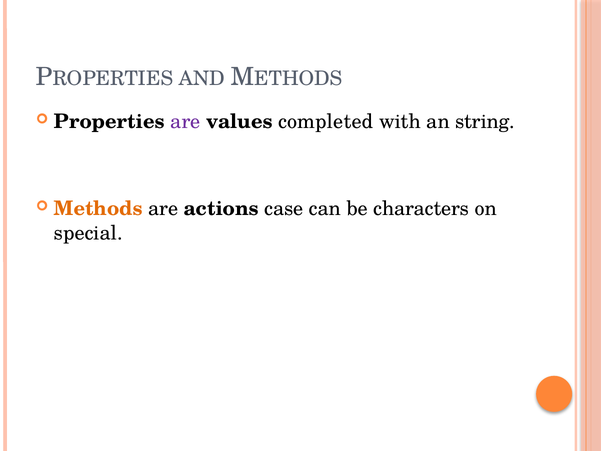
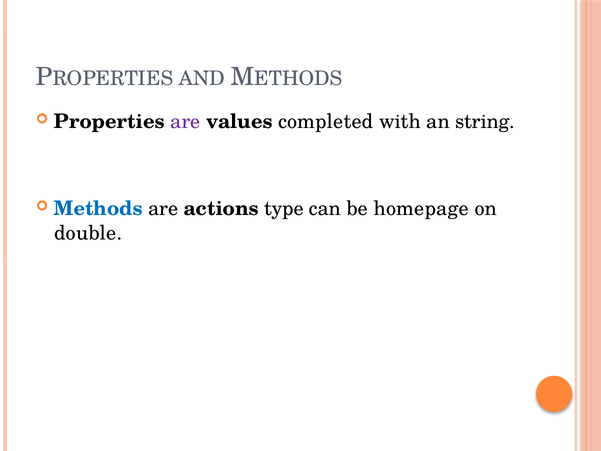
Methods colour: orange -> blue (98, 209)
case: case -> type (284, 209)
characters: characters -> homepage (421, 209)
special: special -> double (88, 233)
